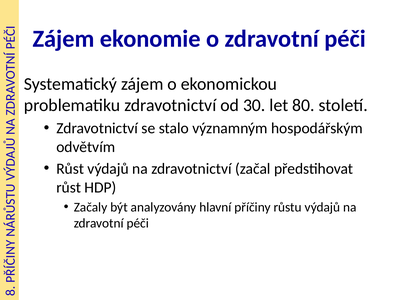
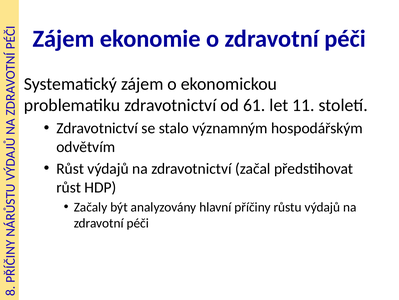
30: 30 -> 61 (254, 105)
80: 80 -> 11 (303, 105)
